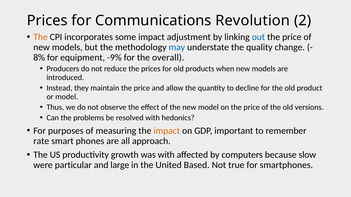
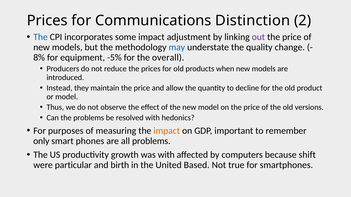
Revolution: Revolution -> Distinction (253, 21)
The colour: orange -> blue (41, 37)
out colour: blue -> purple (258, 37)
-9%: -9% -> -5% (114, 58)
rate: rate -> only (41, 141)
all approach: approach -> problems (151, 141)
slow: slow -> shift (307, 155)
large: large -> birth (120, 165)
